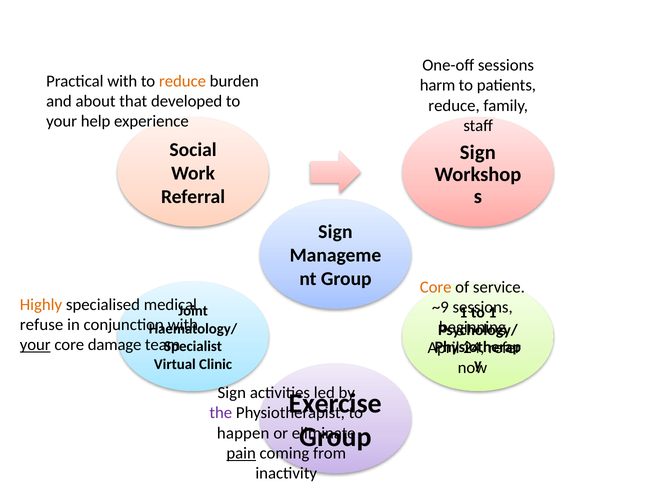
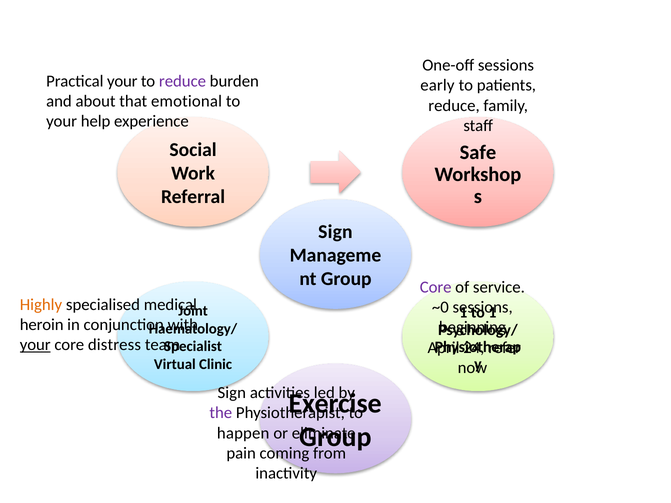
Practical with: with -> your (122, 81)
reduce colour: orange -> purple (183, 81)
harm: harm -> early (437, 85)
developed: developed -> emotional (187, 101)
Sign: Sign -> Safe (478, 153)
Core colour: orange -> purple (436, 287)
~9: ~9 -> ~0 (440, 307)
refuse: refuse -> heroin (42, 325)
damage: damage -> distress (114, 345)
pain underline: present -> none (241, 453)
